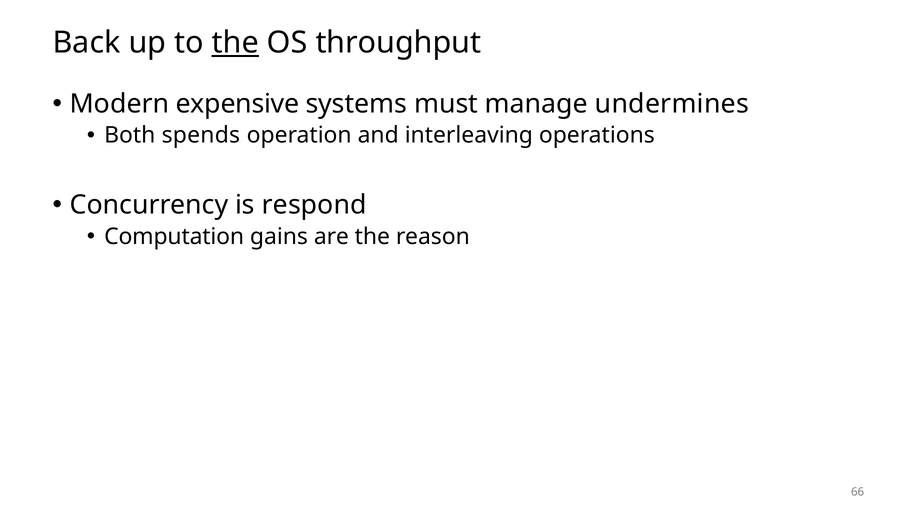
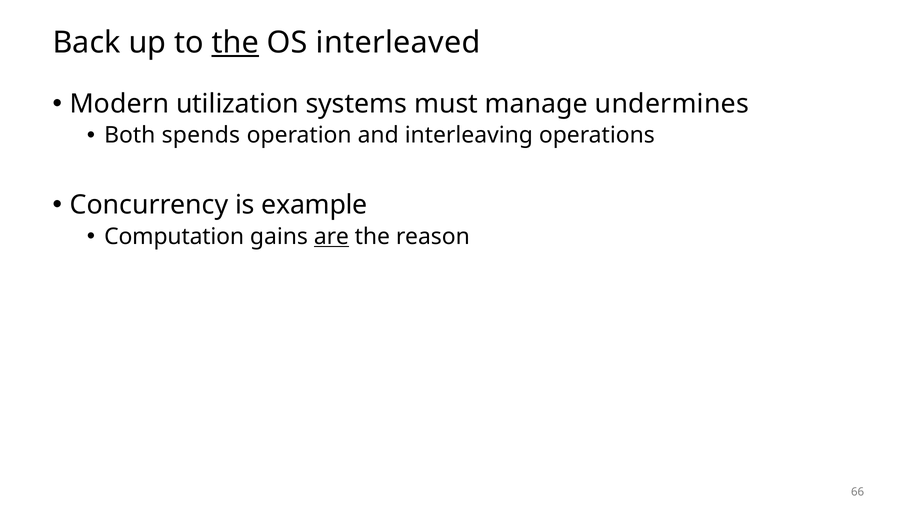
throughput: throughput -> interleaved (398, 43)
expensive: expensive -> utilization (237, 104)
respond: respond -> example (314, 205)
are underline: none -> present (331, 237)
